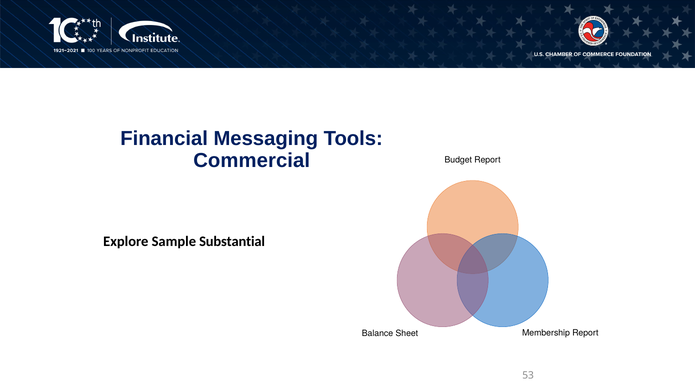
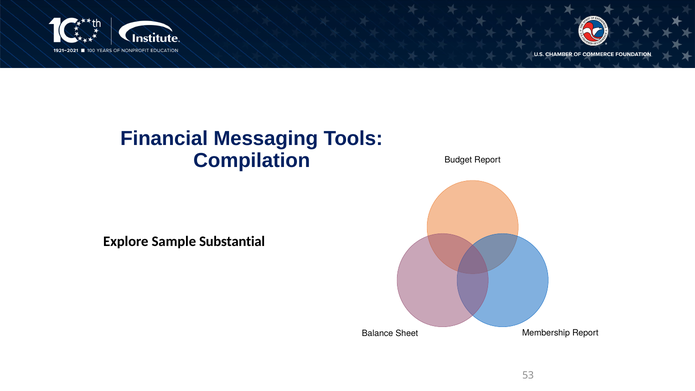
Commercial: Commercial -> Compilation (252, 160)
